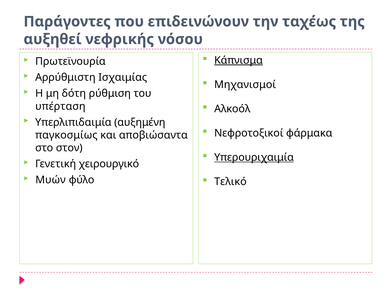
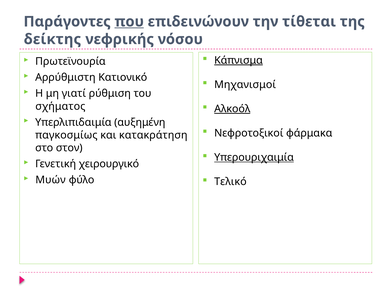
που underline: none -> present (129, 22)
ταχέως: ταχέως -> τίθεται (309, 22)
αυξηθεί: αυξηθεί -> δείκτης (52, 39)
Ισχαιμίας: Ισχαιμίας -> Κατιονικό (123, 77)
δότη: δότη -> γιατί (74, 93)
υπέρταση: υπέρταση -> σχήματος (60, 106)
Αλκοόλ underline: none -> present (232, 109)
αποβιώσαντα: αποβιώσαντα -> κατακράτηση (153, 135)
